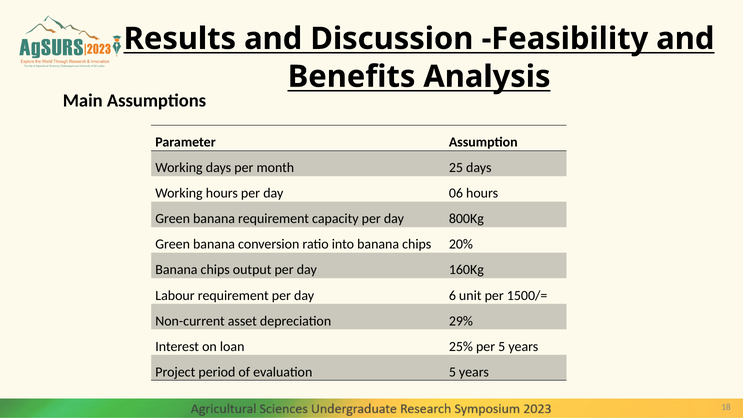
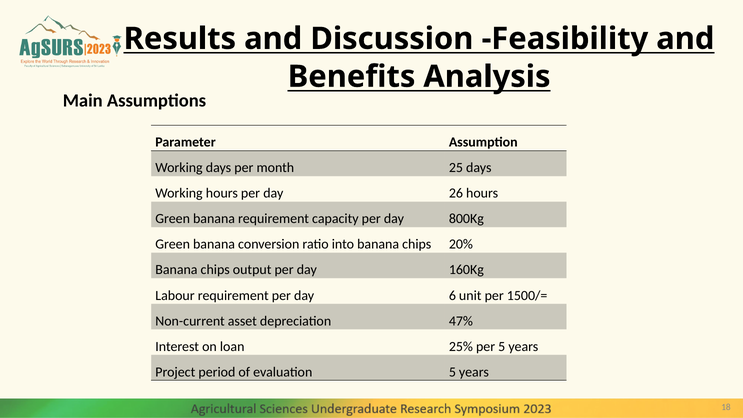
06: 06 -> 26 (456, 193)
29%: 29% -> 47% (461, 321)
